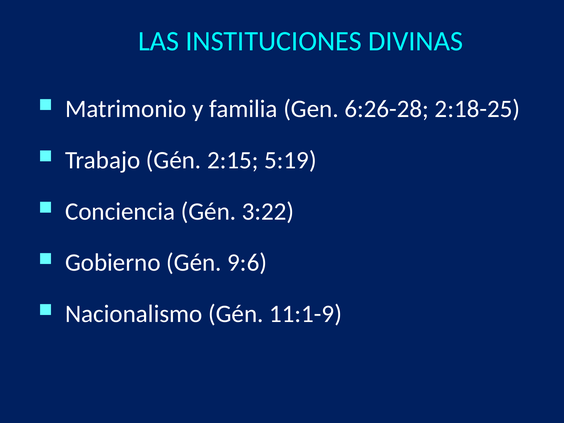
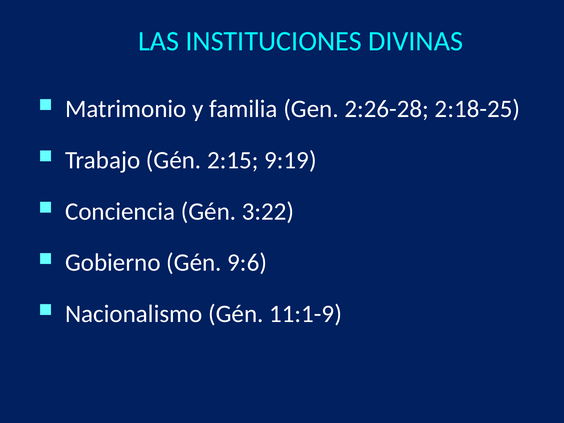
6:26-28: 6:26-28 -> 2:26-28 (387, 109)
5:19: 5:19 -> 9:19 (290, 160)
